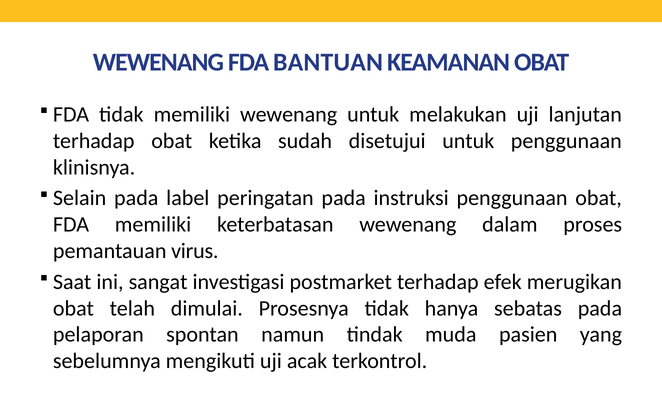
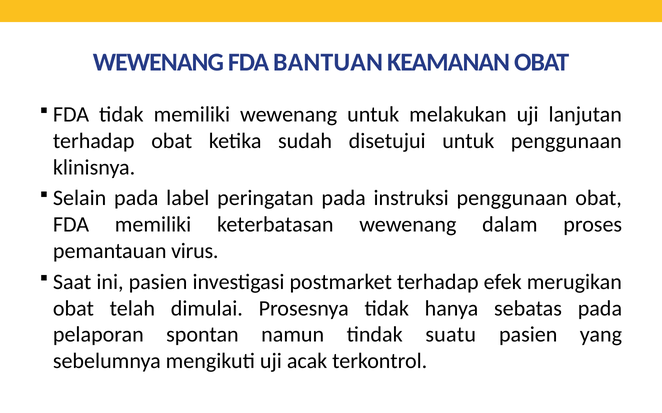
ini sangat: sangat -> pasien (158, 282)
muda: muda -> suatu (451, 335)
